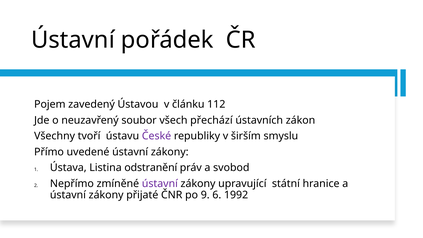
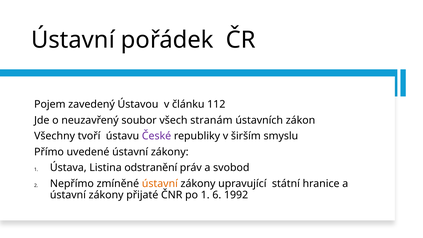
přechází: přechází -> stranám (211, 120)
ústavní colour: purple -> orange (160, 184)
po 9: 9 -> 1 (205, 195)
